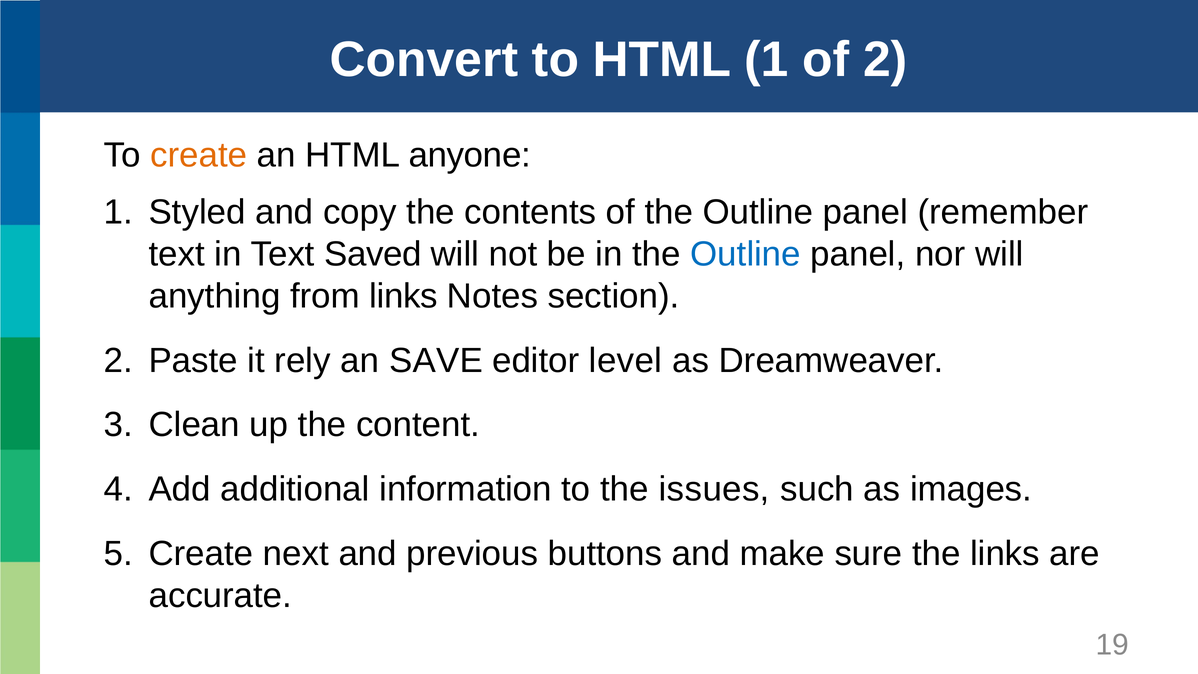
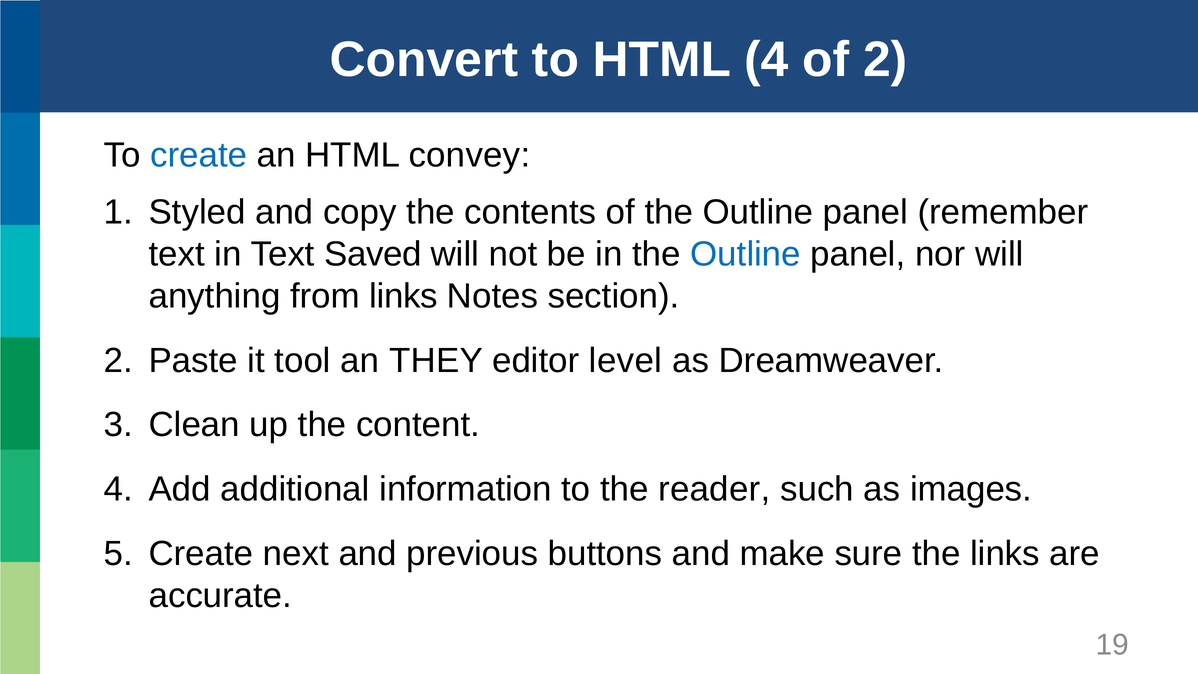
HTML 1: 1 -> 4 (766, 60)
create colour: orange -> blue (199, 155)
anyone: anyone -> convey (469, 155)
rely: rely -> tool (303, 360)
SAVE: SAVE -> THEY (436, 360)
issues: issues -> reader (714, 489)
